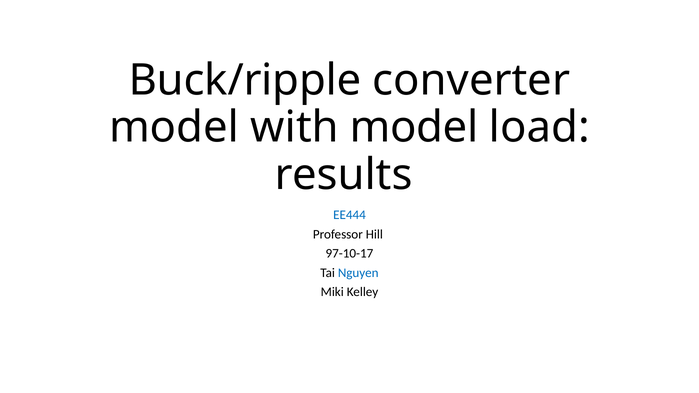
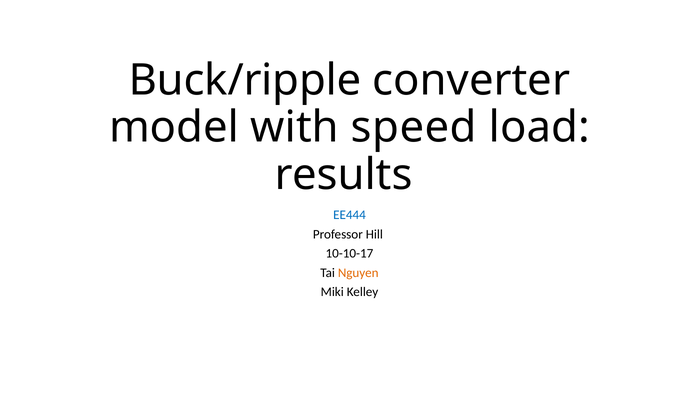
with model: model -> speed (414, 128)
97-10-17: 97-10-17 -> 10-10-17 (349, 254)
Nguyen colour: blue -> orange (358, 273)
